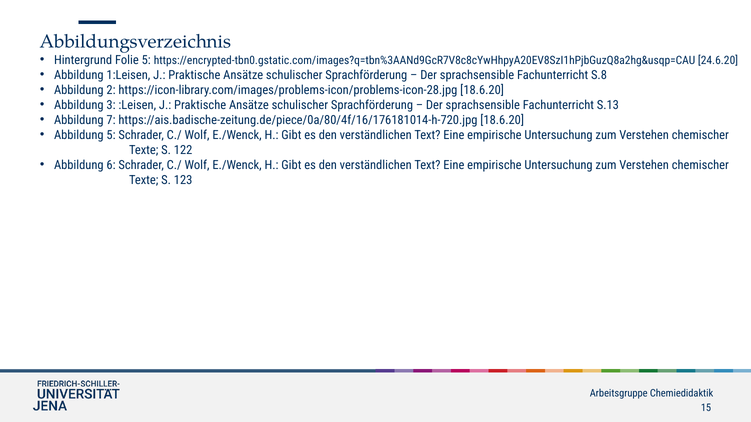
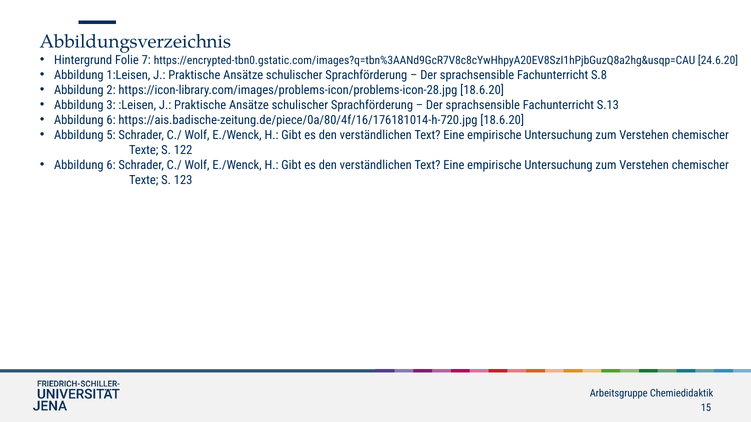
Folie 5: 5 -> 7 (146, 60)
7: 7 -> 6 (111, 120)
